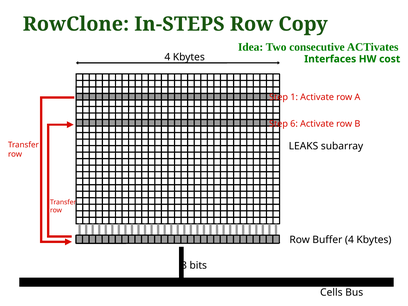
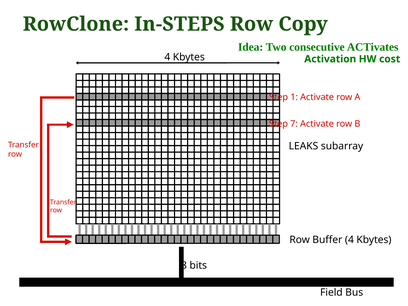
Interfaces: Interfaces -> Activation (330, 59)
6: 6 -> 7 (294, 124)
Cells: Cells -> Field (331, 293)
